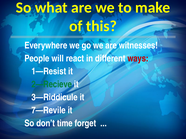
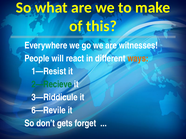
ways colour: red -> orange (138, 59)
7—Revile: 7—Revile -> 6—Revile (49, 111)
time: time -> gets (65, 124)
